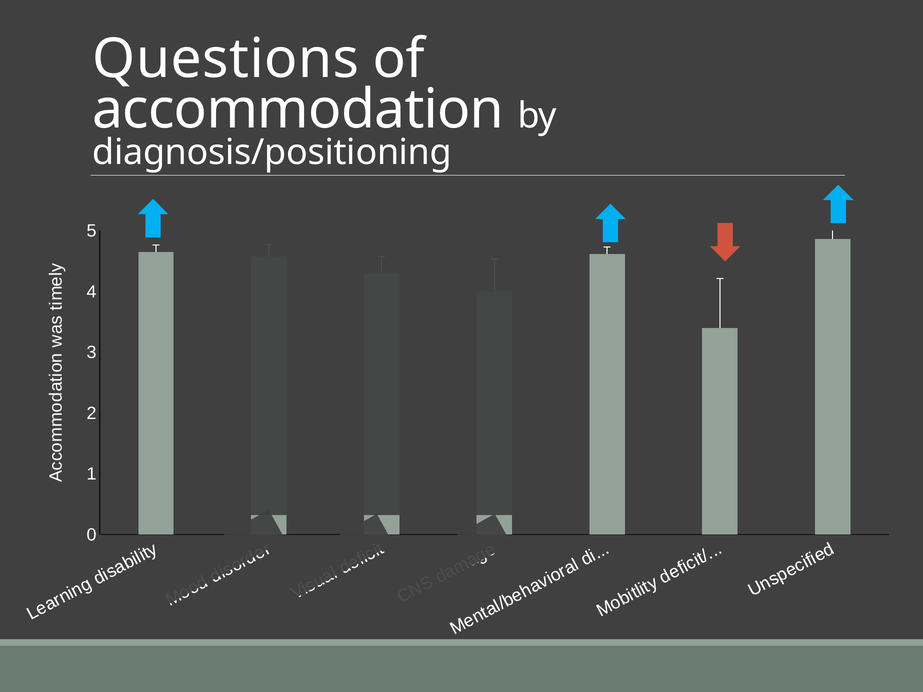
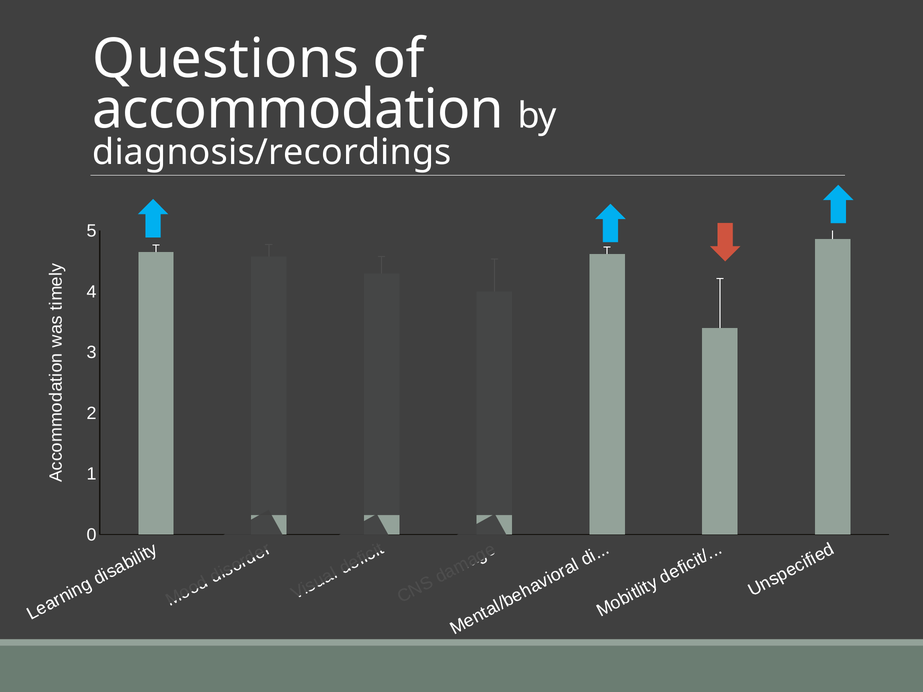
diagnosis/positioning: diagnosis/positioning -> diagnosis/recordings (272, 152)
